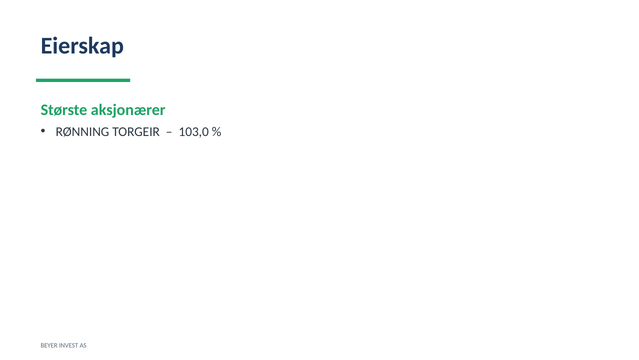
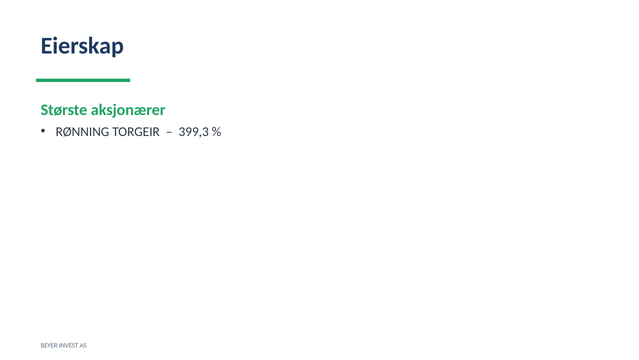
103,0: 103,0 -> 399,3 (194, 131)
